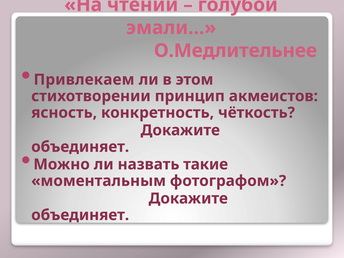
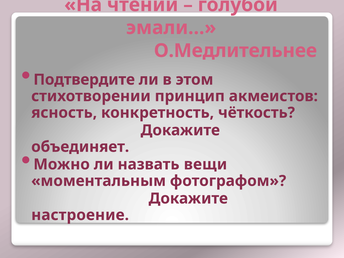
Привлекаем: Привлекаем -> Подтвердите (84, 80)
такие: такие -> вещи (205, 164)
объединяет: объединяет -> настроение (80, 215)
